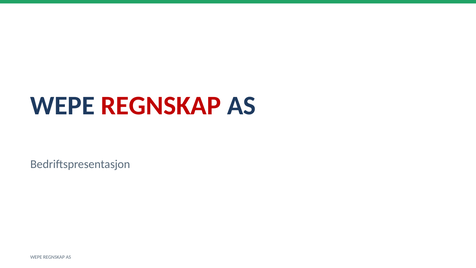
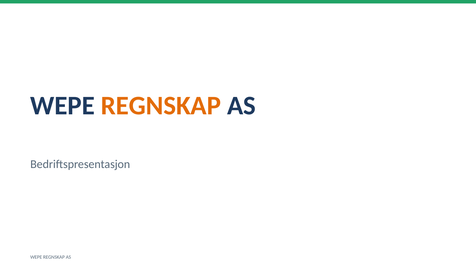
REGNSKAP colour: red -> orange (161, 106)
